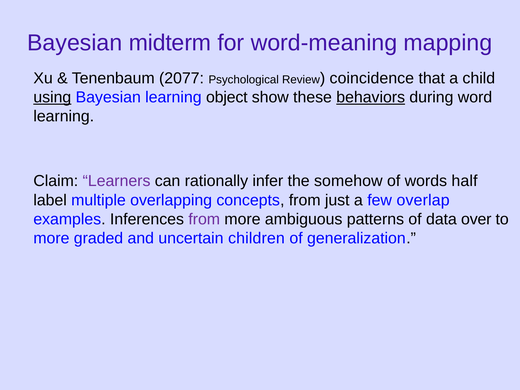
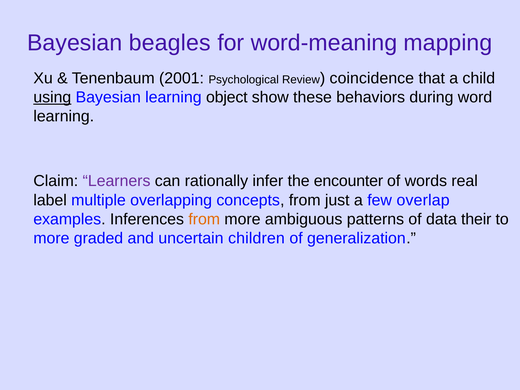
midterm: midterm -> beagles (170, 43)
2077: 2077 -> 2001 (181, 78)
behaviors underline: present -> none (371, 97)
somehow: somehow -> encounter (348, 181)
half: half -> real (465, 181)
from colour: purple -> orange (204, 219)
over: over -> their (476, 219)
